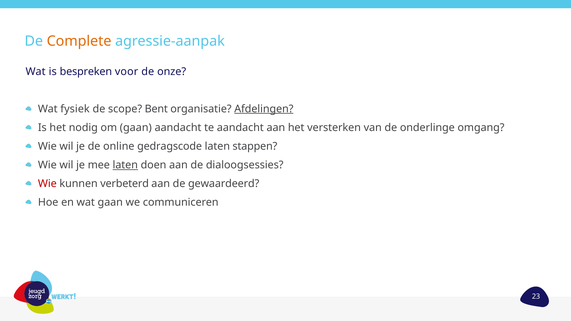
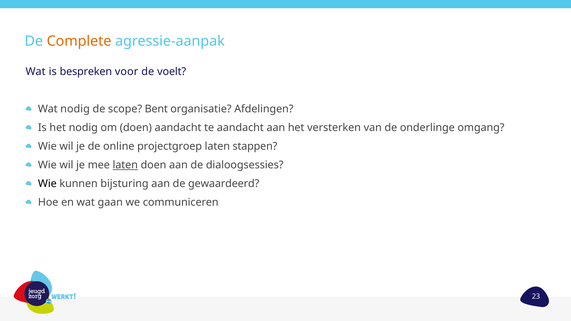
onze: onze -> voelt (172, 72)
Wat fysiek: fysiek -> nodig (75, 109)
Afdelingen underline: present -> none (264, 109)
om gaan: gaan -> doen (136, 128)
gedragscode: gedragscode -> projectgroep (170, 146)
Wie colour: red -> black (47, 184)
verbeterd: verbeterd -> bijsturing (125, 184)
